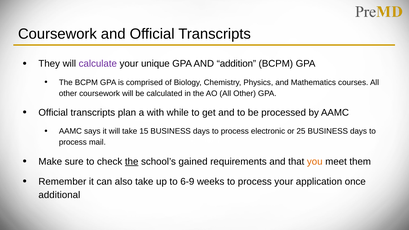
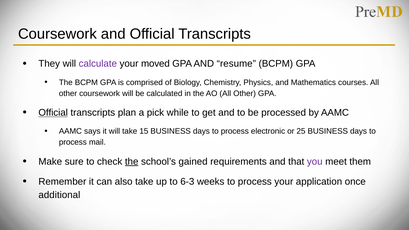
unique: unique -> moved (155, 64)
addition: addition -> resume (236, 64)
Official underline: none -> present (53, 113)
with: with -> pick (155, 113)
you colour: orange -> purple (315, 162)
6-9: 6-9 -> 6-3 (187, 182)
